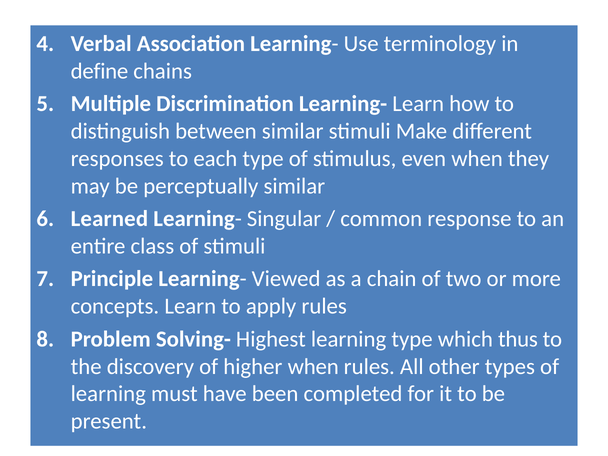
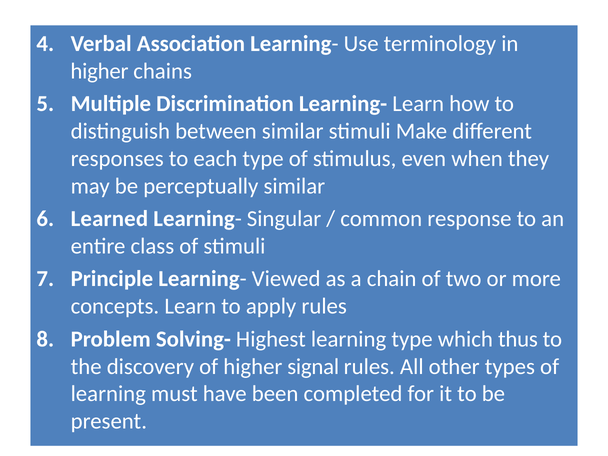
define: define -> higher (99, 71)
higher when: when -> signal (313, 367)
